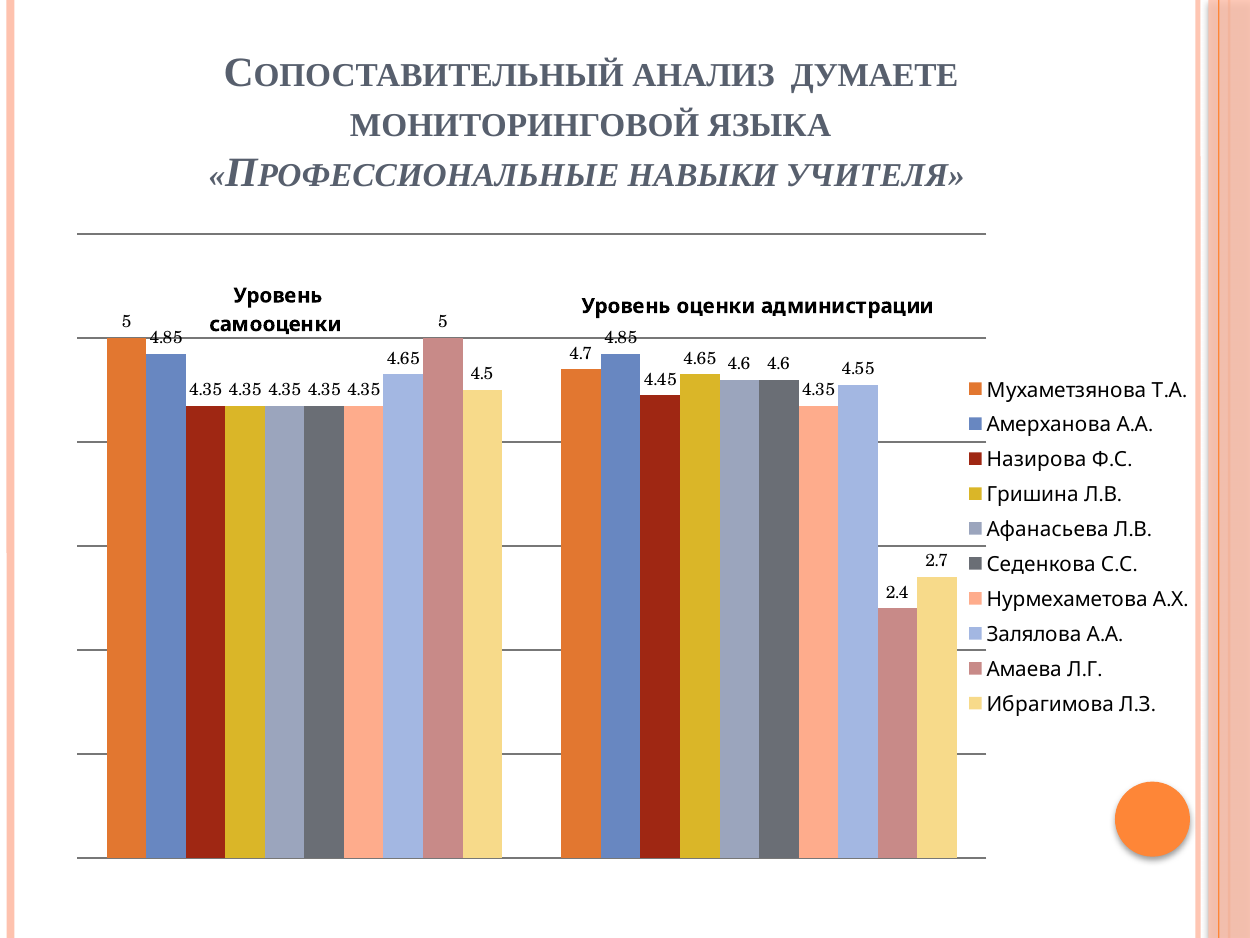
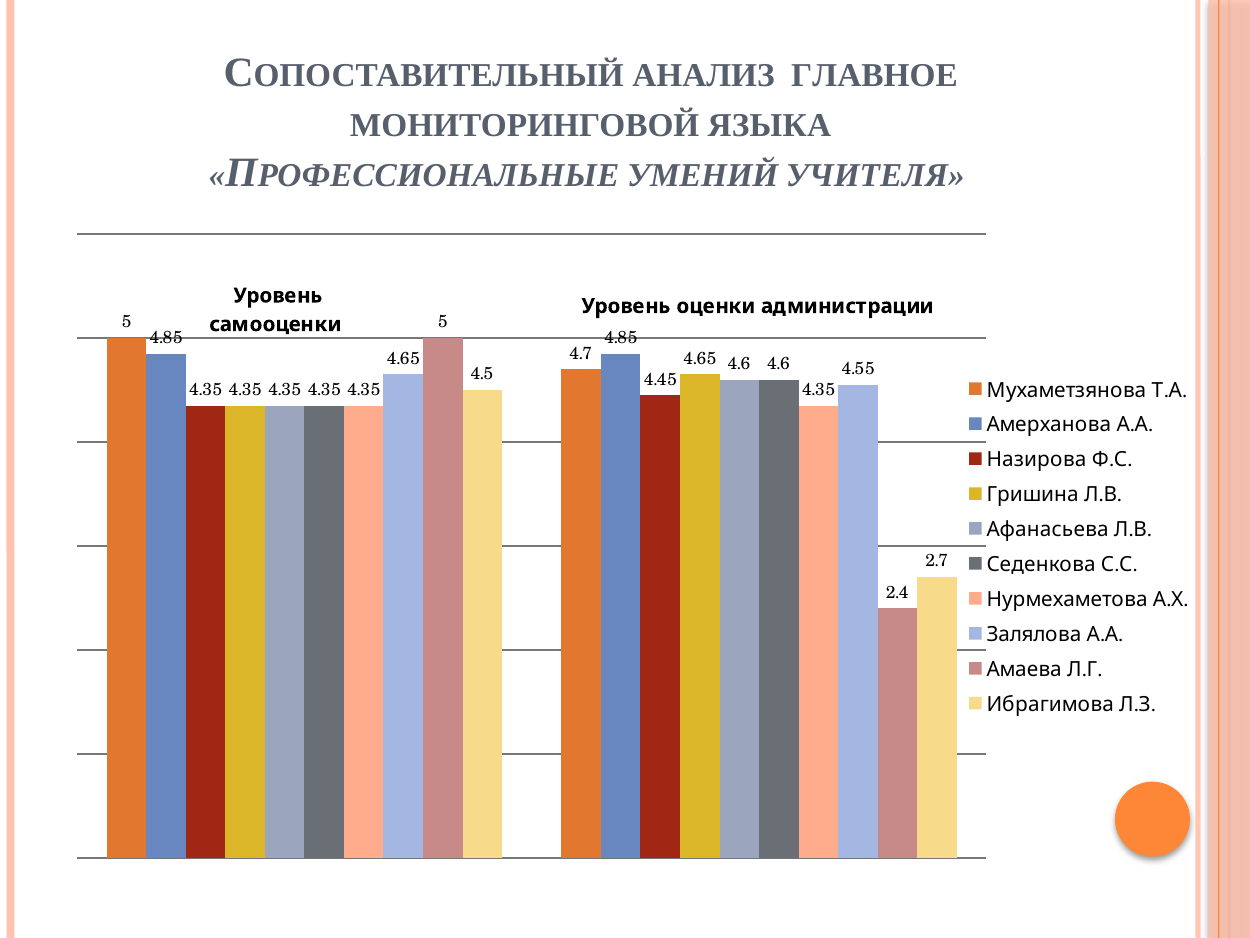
ДУМАЕТЕ: ДУМАЕТЕ -> ГЛАВНОЕ (875, 75)
НАВЫКИ: НАВЫКИ -> УМЕНИЙ (703, 175)
